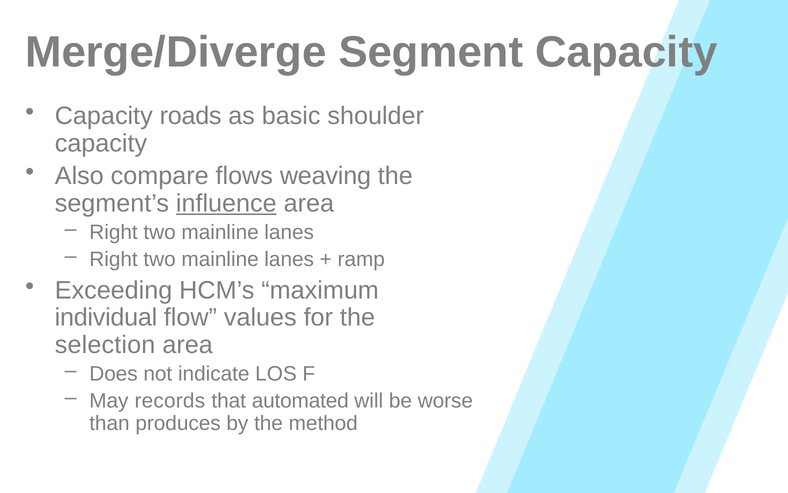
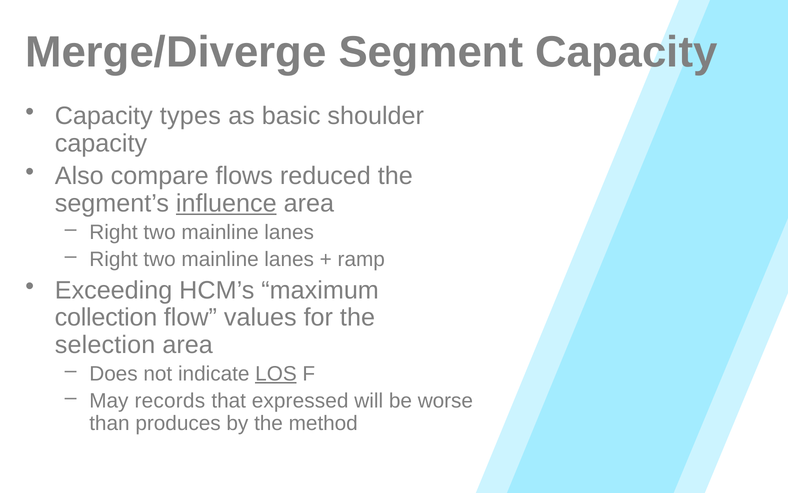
roads: roads -> types (190, 116)
weaving: weaving -> reduced (325, 176)
individual: individual -> collection (106, 317)
LOS underline: none -> present (276, 373)
automated: automated -> expressed (300, 401)
